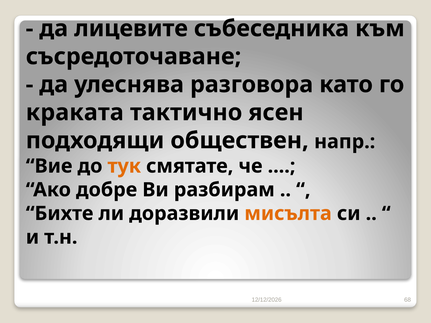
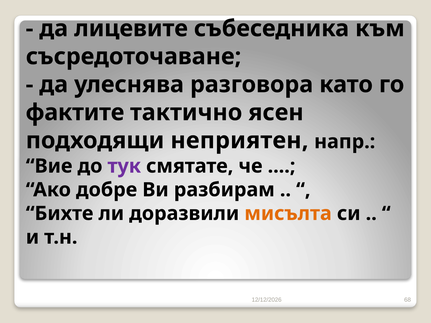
краката: краката -> фактите (75, 113)
обществен: обществен -> неприятен (239, 141)
тук colour: orange -> purple (124, 166)
